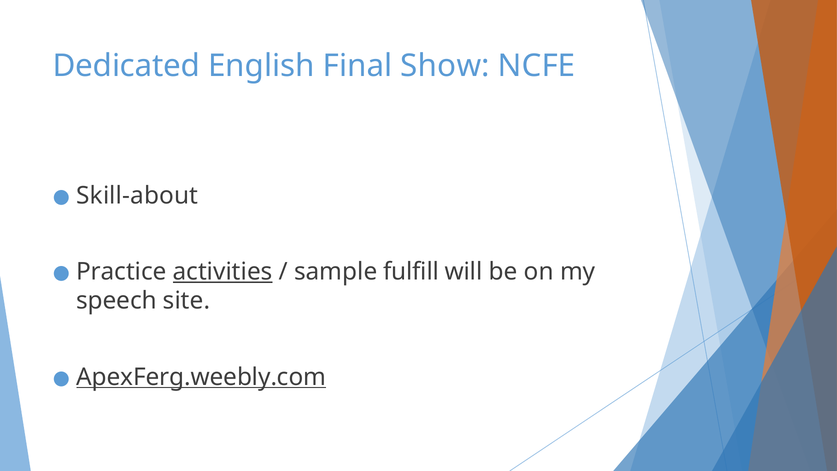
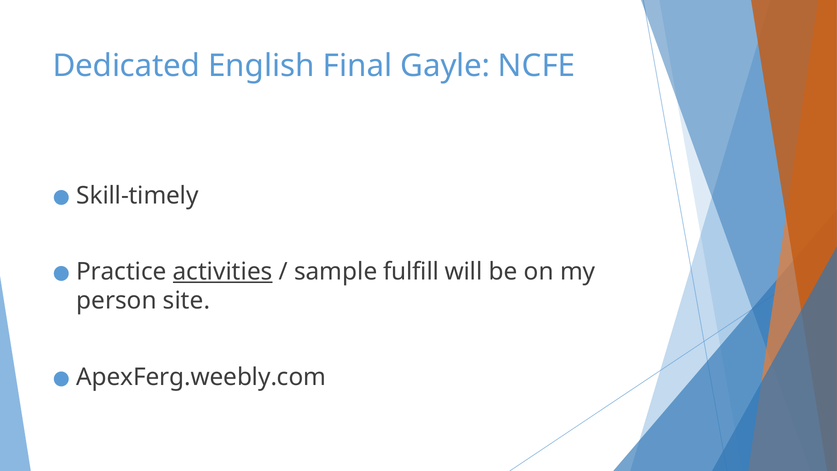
Show: Show -> Gayle (445, 66)
Skill-about: Skill-about -> Skill-timely (137, 195)
speech: speech -> person (117, 301)
ApexFerg.weebly.com underline: present -> none (201, 377)
